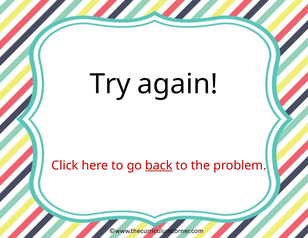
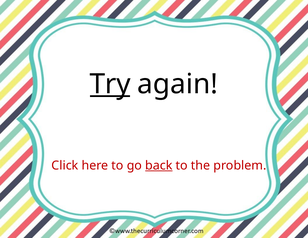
Try underline: none -> present (110, 84)
